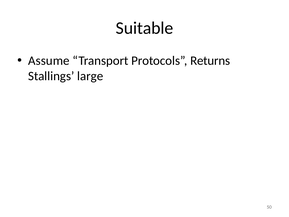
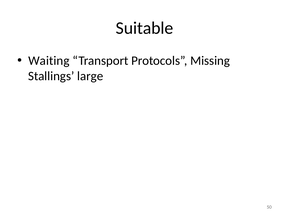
Assume: Assume -> Waiting (49, 61)
Returns: Returns -> Missing (210, 61)
